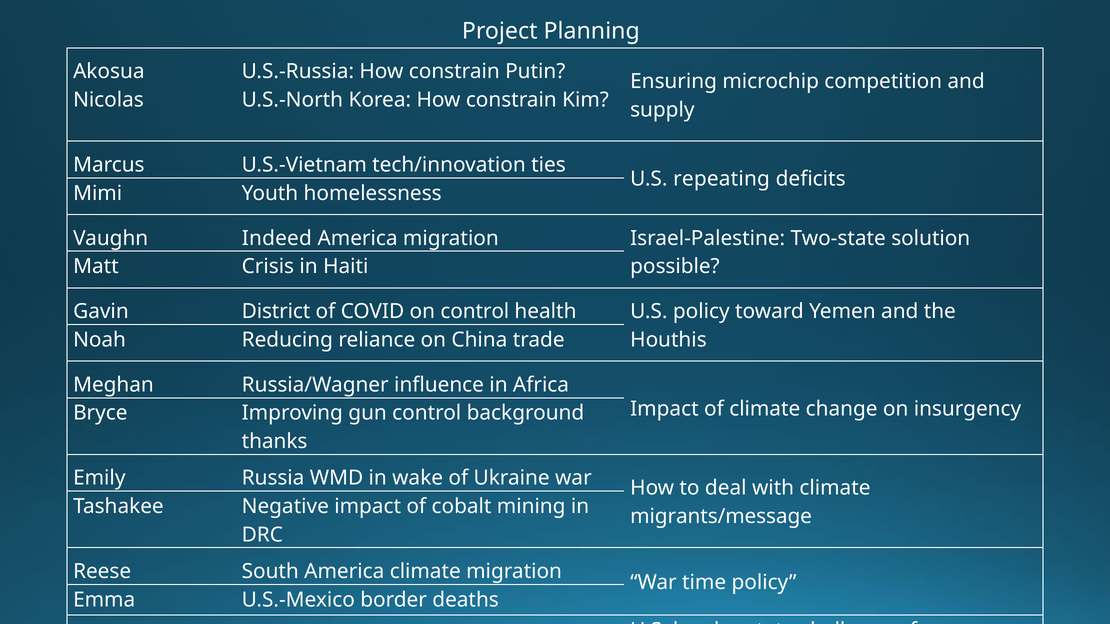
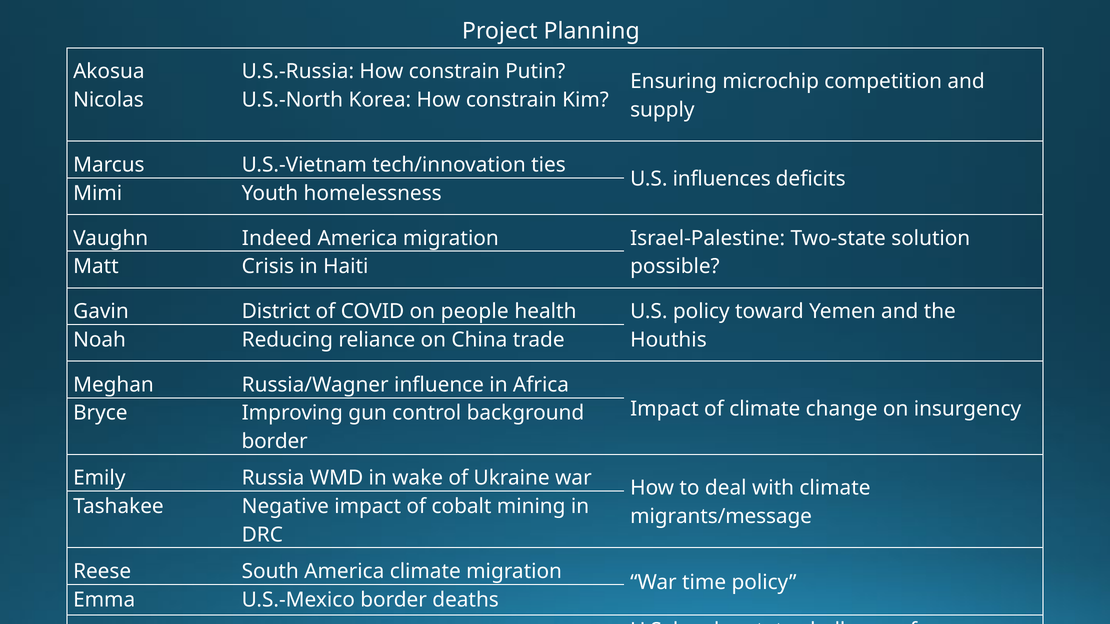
repeating: repeating -> influences (722, 179)
on control: control -> people (475, 312)
thanks: thanks -> border (275, 442)
